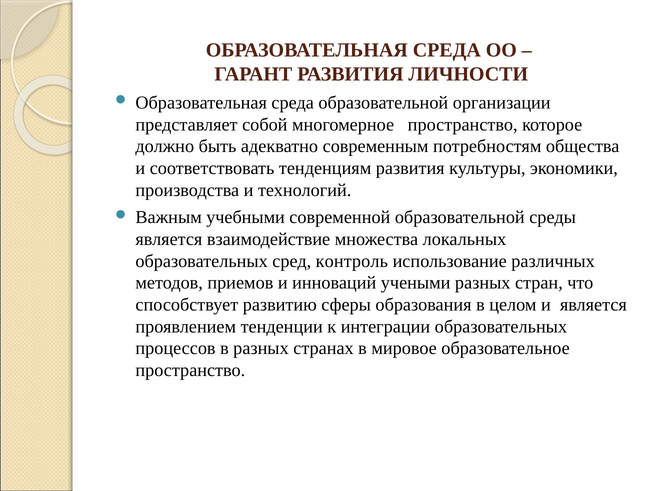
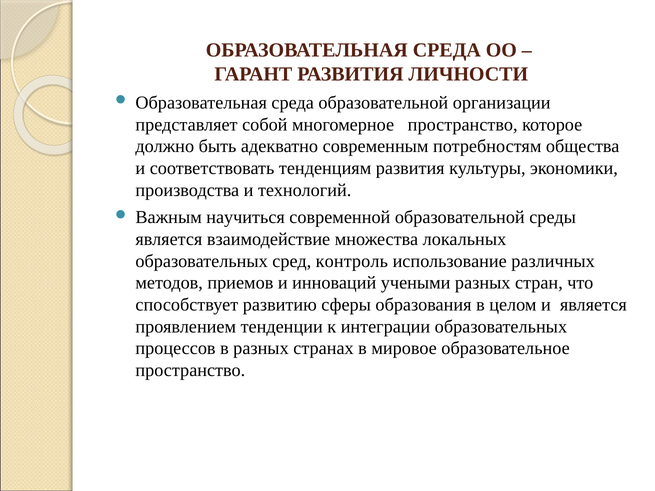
учебными: учебными -> научиться (246, 217)
